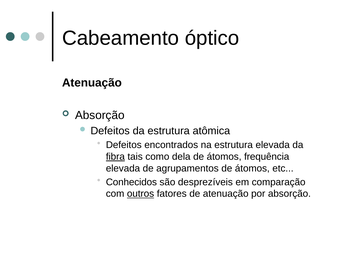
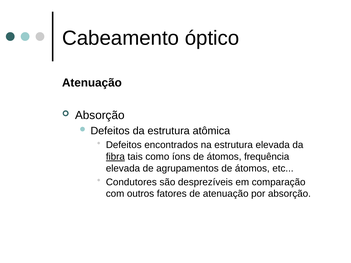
dela: dela -> íons (181, 157)
Conhecidos: Conhecidos -> Condutores (131, 182)
outros underline: present -> none (141, 194)
